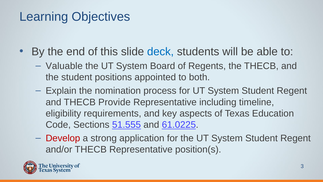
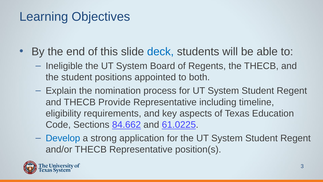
Valuable: Valuable -> Ineligible (64, 66)
51.555: 51.555 -> 84.662 (126, 125)
Develop colour: red -> blue (63, 138)
